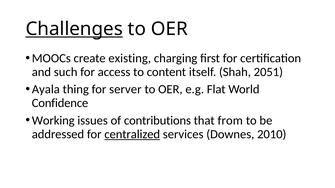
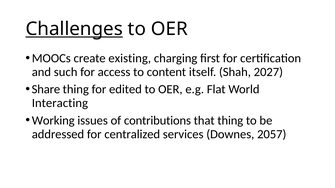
2051: 2051 -> 2027 (268, 72)
Ayala: Ayala -> Share (46, 90)
server: server -> edited (125, 90)
Confidence: Confidence -> Interacting (60, 103)
that from: from -> thing (230, 121)
centralized underline: present -> none (132, 135)
2010: 2010 -> 2057 (272, 135)
